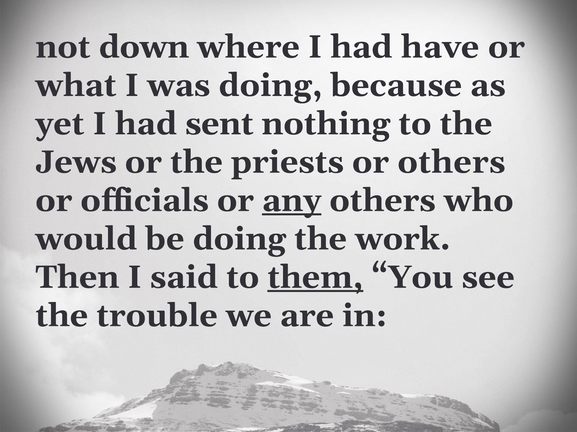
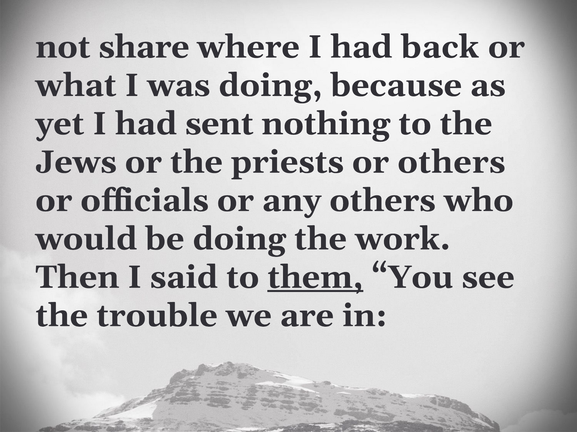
down: down -> share (144, 47)
have: have -> back (440, 47)
any underline: present -> none (292, 201)
